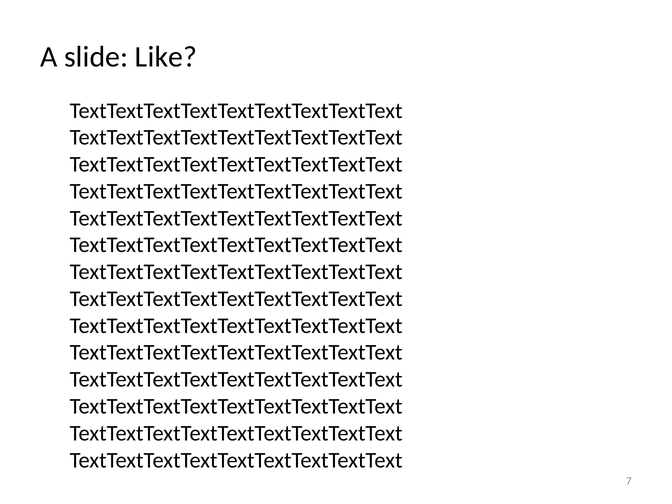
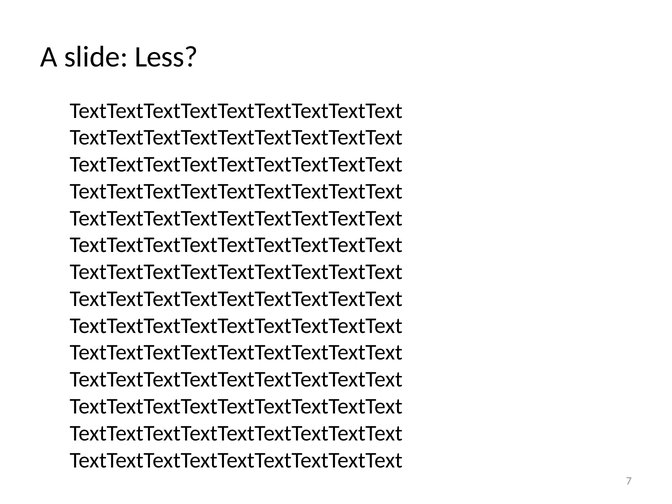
Like: Like -> Less (166, 57)
